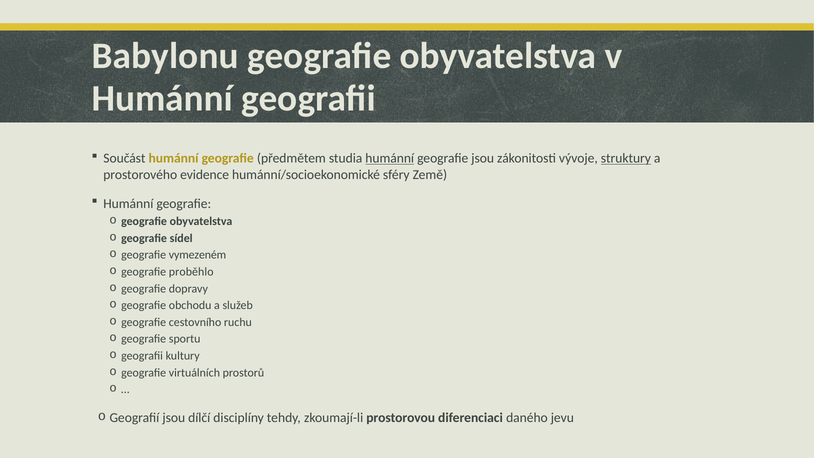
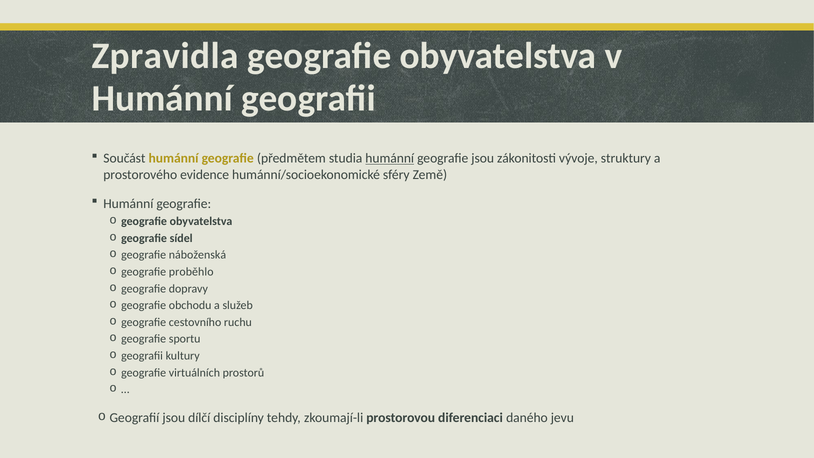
Babylonu: Babylonu -> Zpravidla (165, 56)
struktury underline: present -> none (626, 158)
vymezeném: vymezeném -> náboženská (197, 255)
